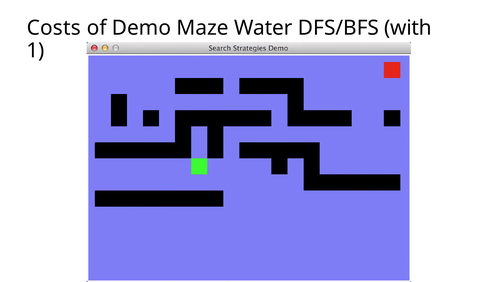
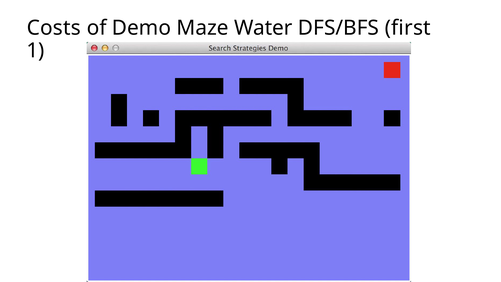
with: with -> first (408, 28)
